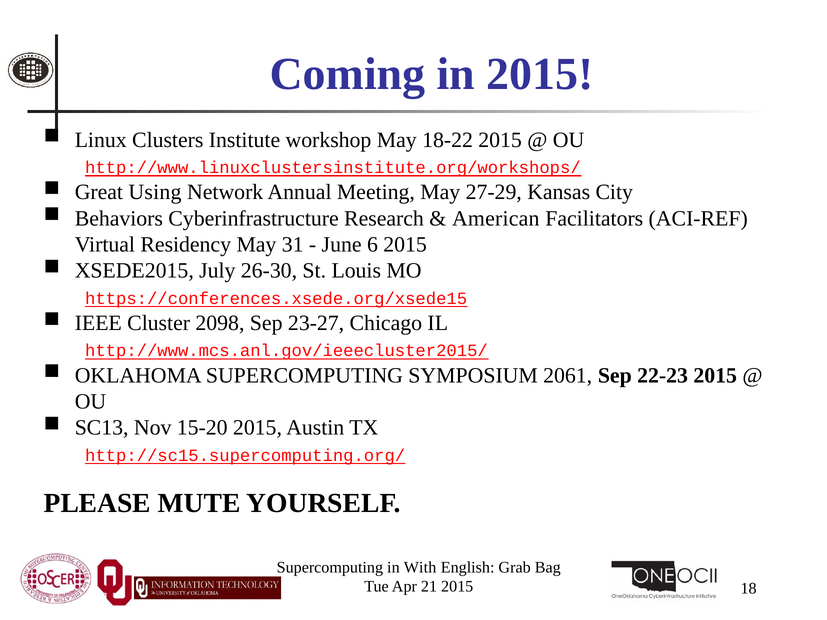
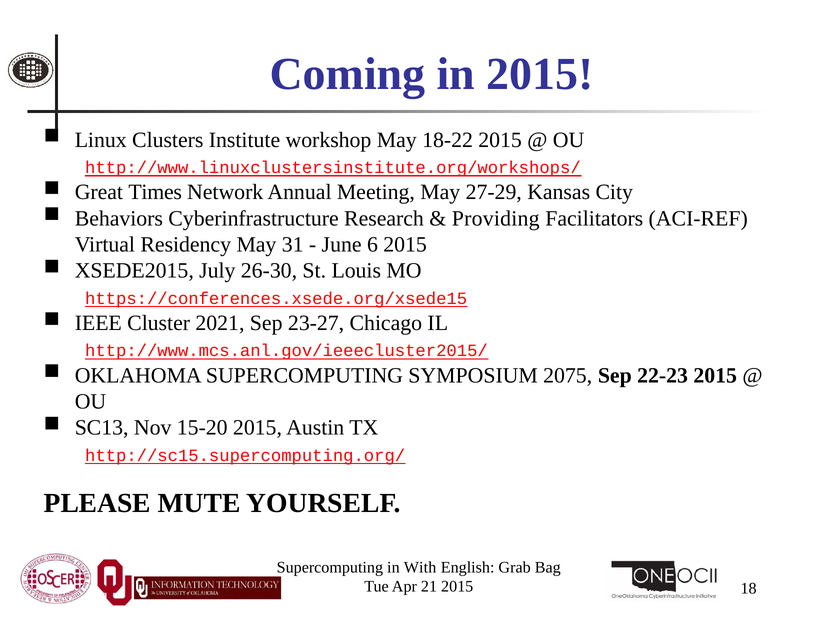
Using: Using -> Times (155, 192)
American: American -> Providing (496, 218)
2098: 2098 -> 2021 (220, 323)
2061: 2061 -> 2075 (568, 375)
